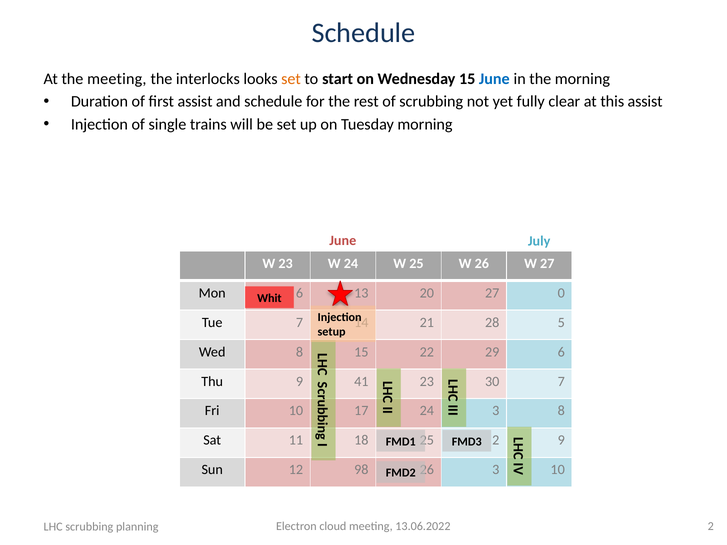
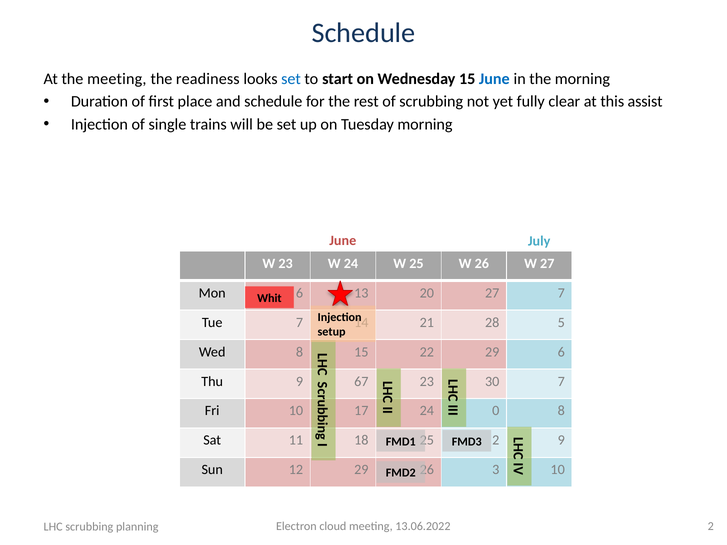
interlocks: interlocks -> readiness (208, 79)
set colour: orange -> blue (291, 79)
first assist: assist -> place (195, 102)
27 0: 0 -> 7 (561, 293)
41: 41 -> 67 (361, 382)
24 3: 3 -> 0 (496, 411)
12 98: 98 -> 29 (361, 470)
